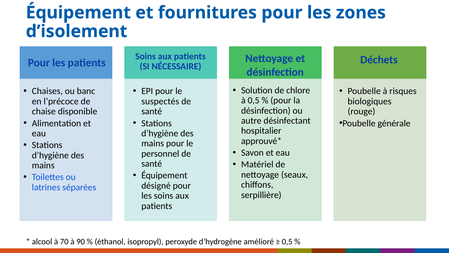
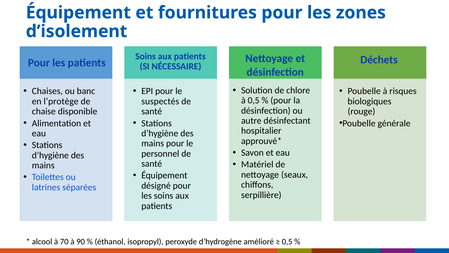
l’précoce: l’précoce -> l’protège (61, 101)
